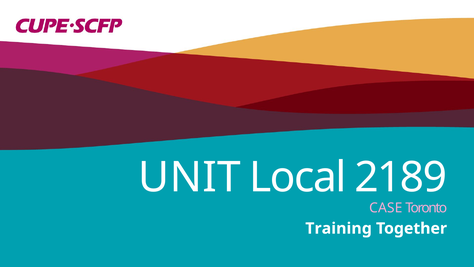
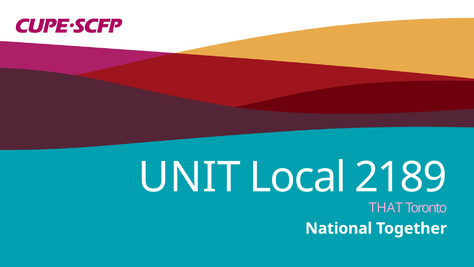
CASE: CASE -> THAT (386, 208)
Training: Training -> National (339, 228)
